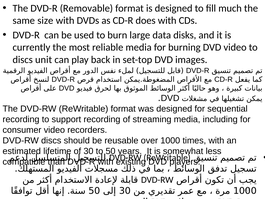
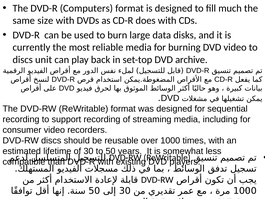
Removable: Removable -> Computers (86, 8)
images: images -> archive (191, 60)
